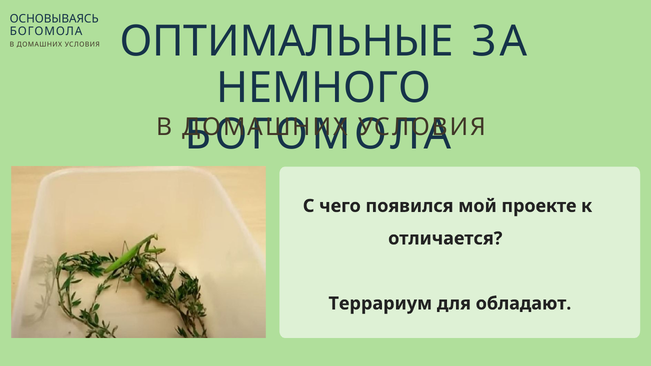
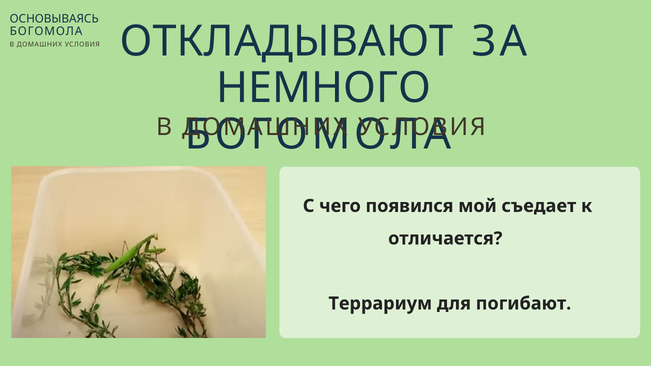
ОПТИМАЛЬНЫЕ: ОПТИМАЛЬНЫЕ -> ОТКЛАДЫВАЮТ (286, 41)
проекте: проекте -> съедает (539, 206)
обладают: обладают -> погибают (523, 304)
